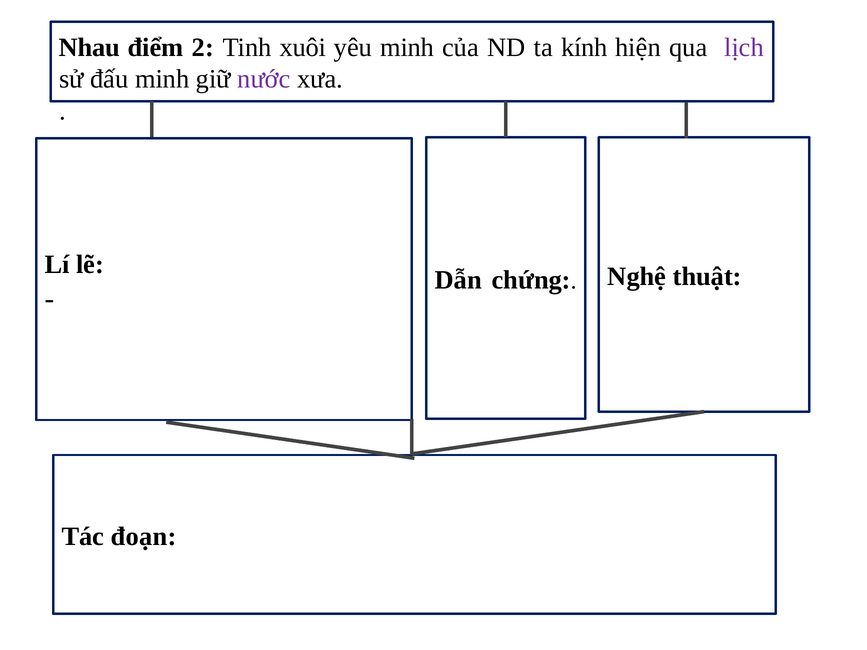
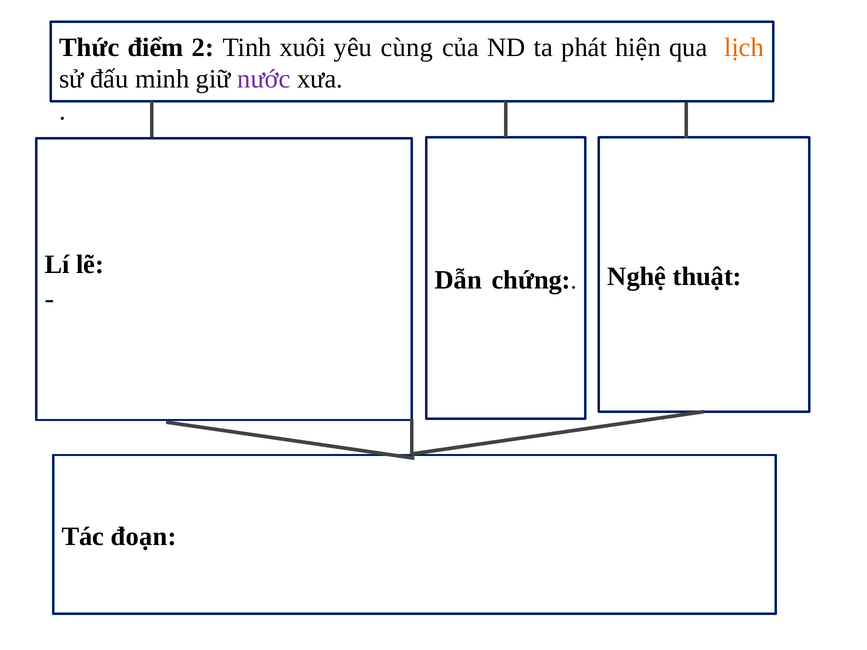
Nhau: Nhau -> Thức (89, 47)
yêu minh: minh -> cùng (407, 47)
kính: kính -> phát (584, 47)
lịch colour: purple -> orange (744, 47)
